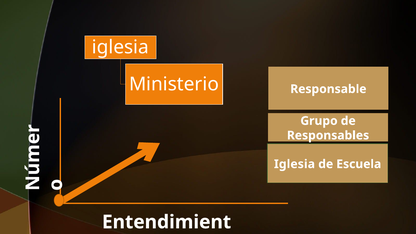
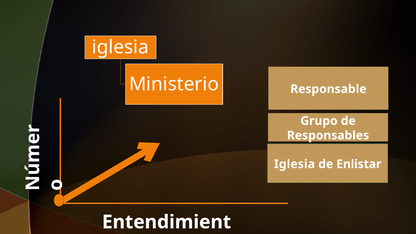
Escuela: Escuela -> Enlistar (359, 164)
